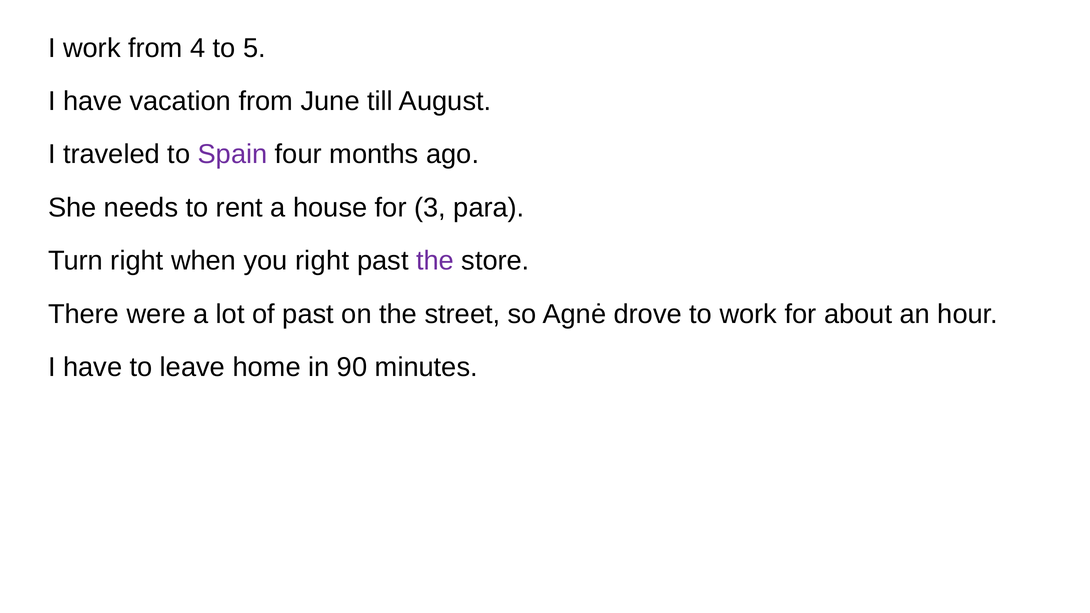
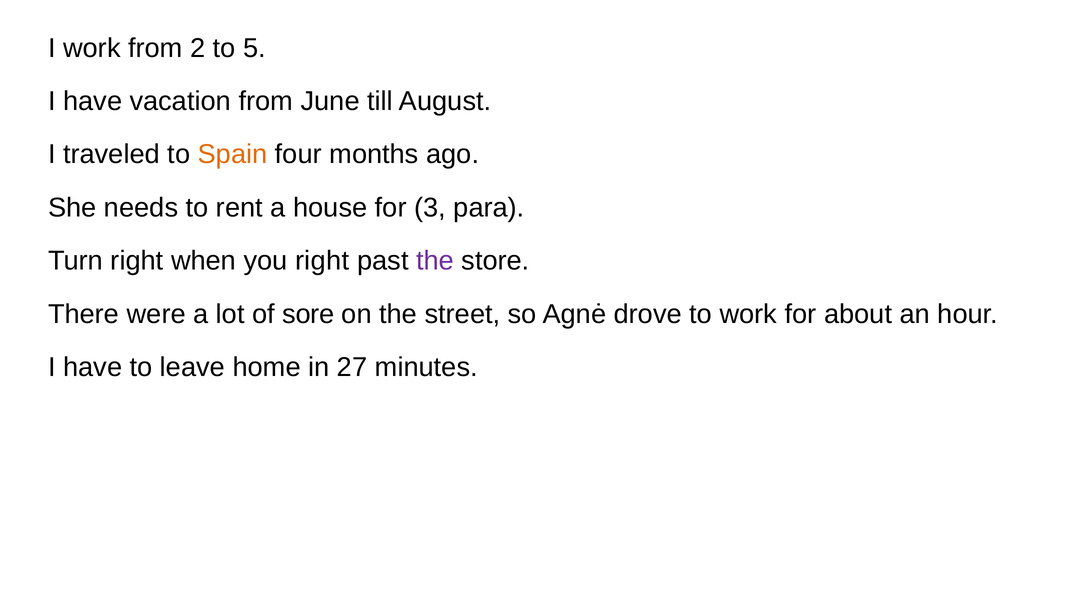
4: 4 -> 2 (198, 48)
Spain colour: purple -> orange (233, 154)
of past: past -> sore (308, 314)
90: 90 -> 27 (352, 367)
